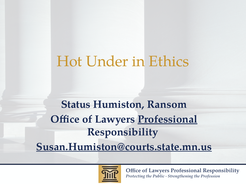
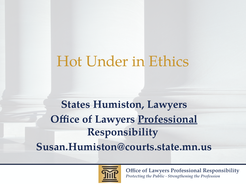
Status: Status -> States (76, 105)
Humiston Ransom: Ransom -> Lawyers (167, 105)
Susan.Humiston@courts.state.mn.us underline: present -> none (124, 147)
